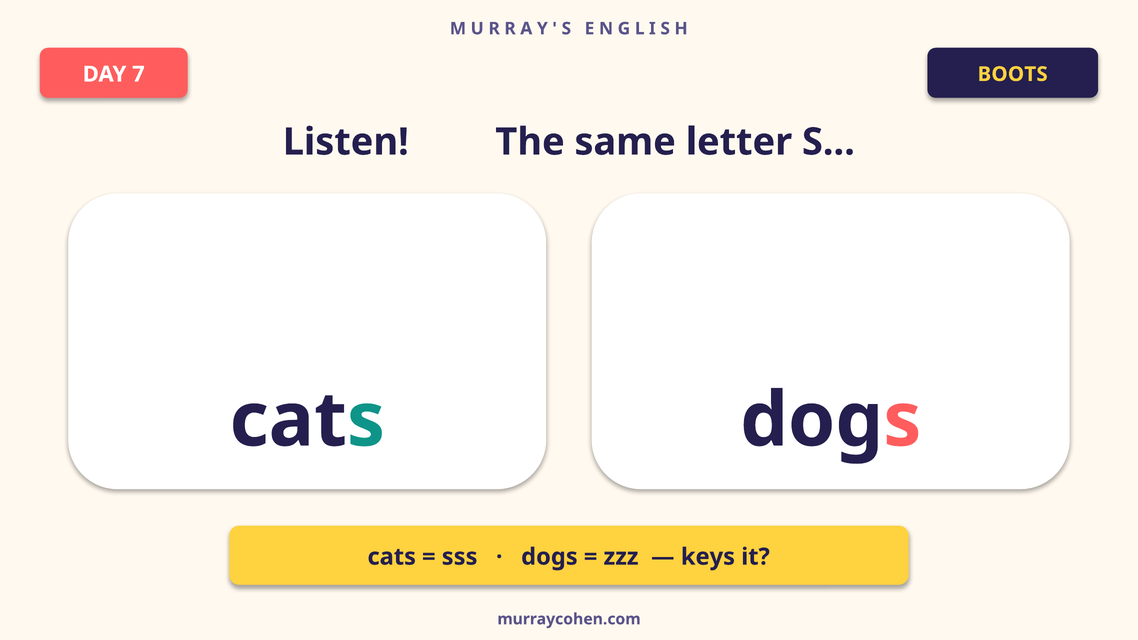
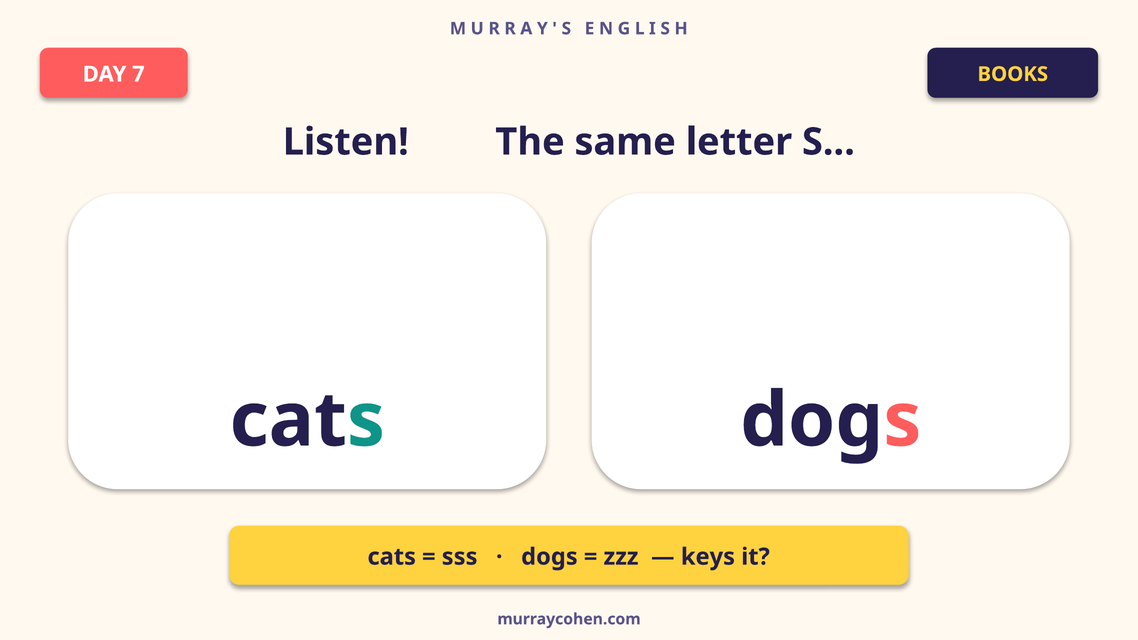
BOOTS: BOOTS -> BOOKS (1013, 74)
